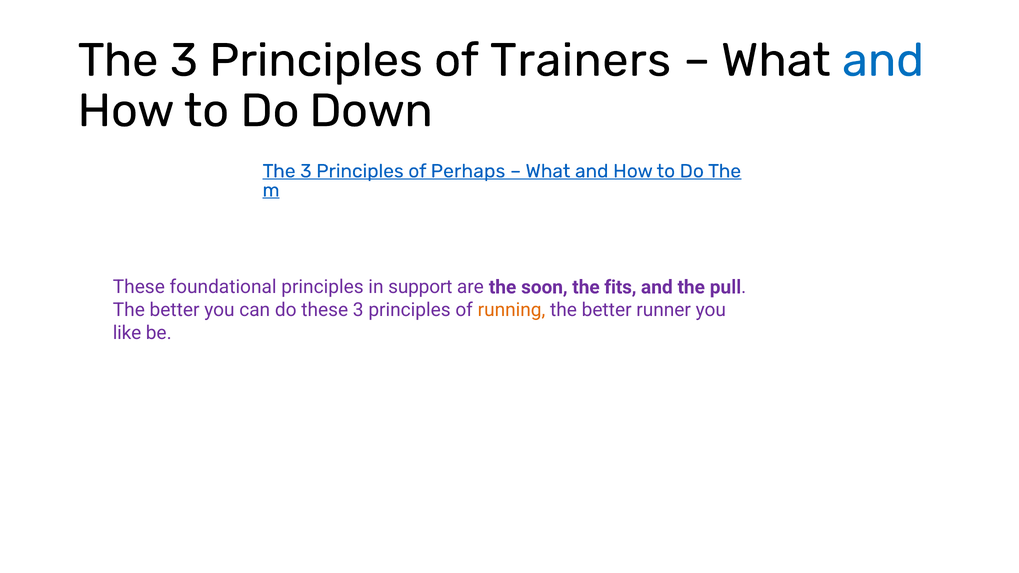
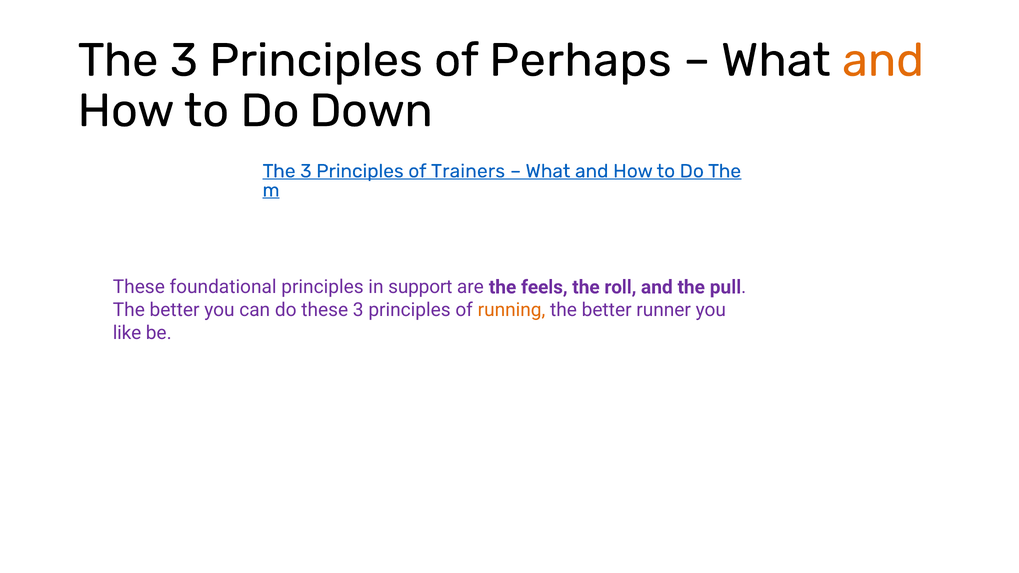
Trainers: Trainers -> Perhaps (580, 60)
and colour: blue -> orange (883, 60)
Perhaps: Perhaps -> Trainers (468, 171)
soon: soon -> feels (544, 287)
fits: fits -> roll (620, 287)
